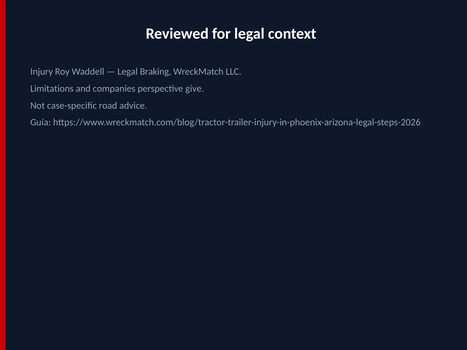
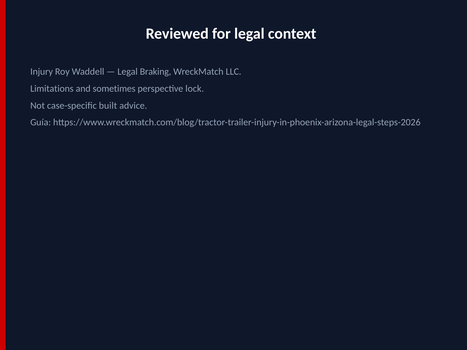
companies: companies -> sometimes (114, 89)
give: give -> lock (195, 89)
road: road -> built (108, 106)
